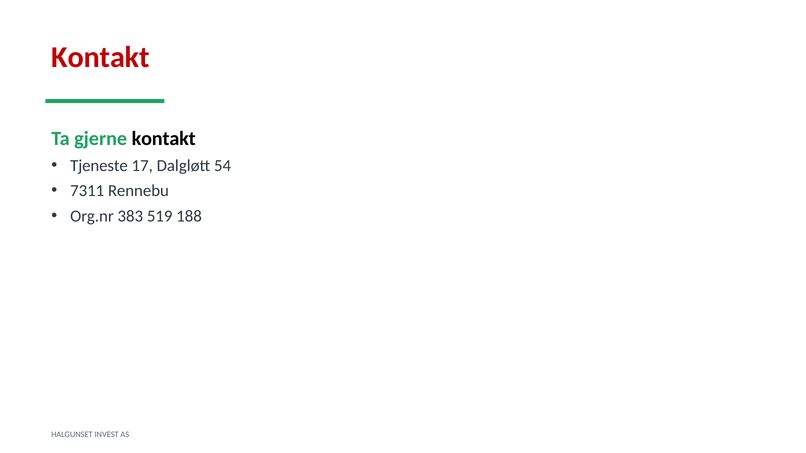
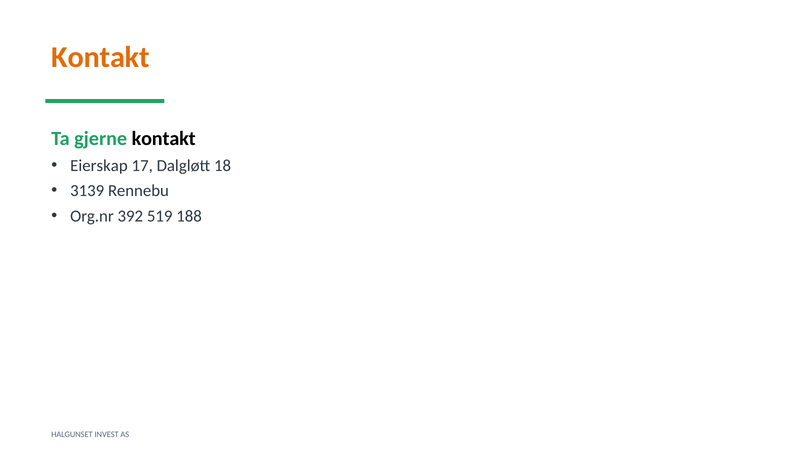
Kontakt colour: red -> orange (100, 58)
Tjeneste: Tjeneste -> Eierskap (99, 166)
54: 54 -> 18 (223, 166)
7311: 7311 -> 3139 (87, 191)
383: 383 -> 392 (130, 216)
